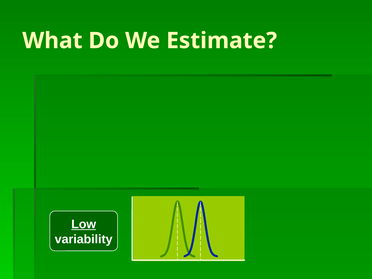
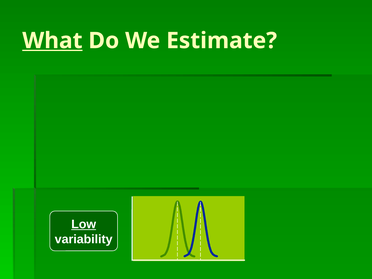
What underline: none -> present (52, 41)
